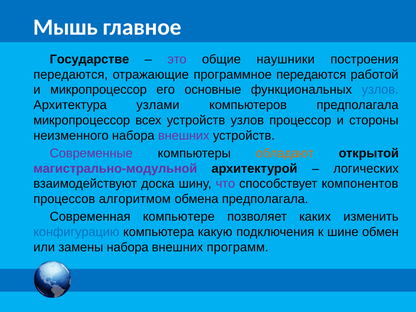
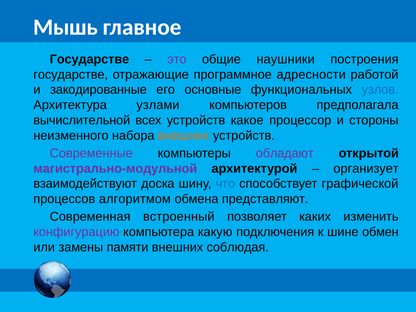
передаются: передаются -> государстве (71, 74)
программное передаются: передаются -> адресности (311, 74)
и микропроцессор: микропроцессор -> закодированные (99, 90)
микропроцессор: микропроцессор -> вычислительной (82, 120)
устройств узлов: узлов -> какое (247, 120)
внешних colour: purple -> orange (184, 135)
обладают colour: orange -> purple (285, 153)
логических: логических -> организует (366, 169)
что colour: purple -> blue (225, 184)
компонентов: компонентов -> графической (360, 184)
обмена предполагала: предполагала -> представляют (265, 199)
компьютере: компьютере -> встроенный (179, 217)
конфигурацию colour: blue -> purple (76, 232)
замены набора: набора -> памяти (128, 247)
программ: программ -> соблюдая (238, 247)
